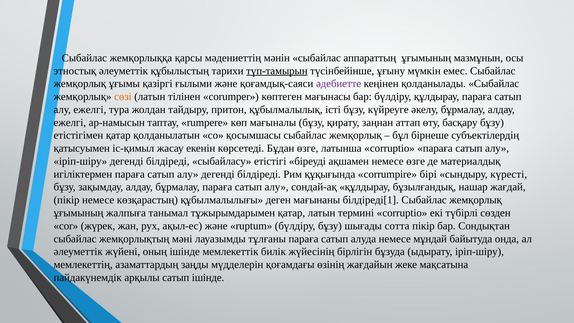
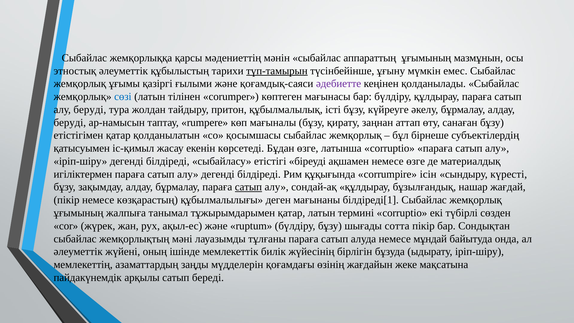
сөзі colour: orange -> blue (123, 97)
алу ежелгі: ежелгі -> беруді (90, 110)
ежелгі: ежелгі -> беруді (70, 122)
басқару: басқару -> санаған (460, 122)
бірі: бірі -> ісін (428, 174)
сатып underline: none -> present (248, 187)
сатып ішінде: ішінде -> береді (208, 277)
